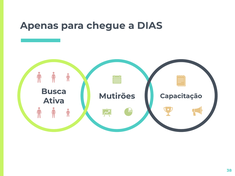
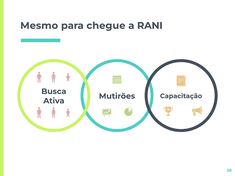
Apenas: Apenas -> Mesmo (39, 26)
DIAS: DIAS -> RANI (150, 26)
